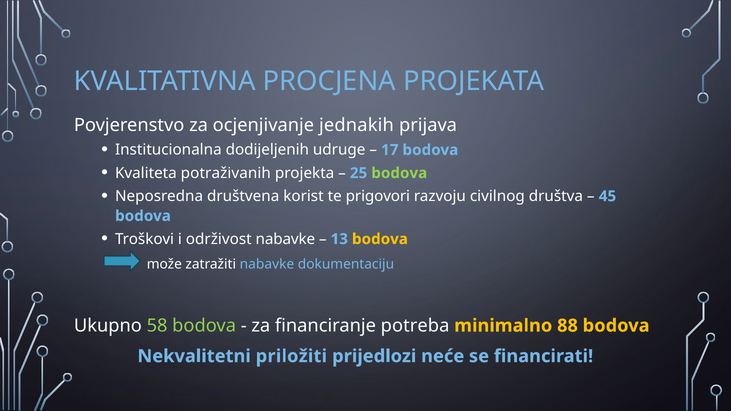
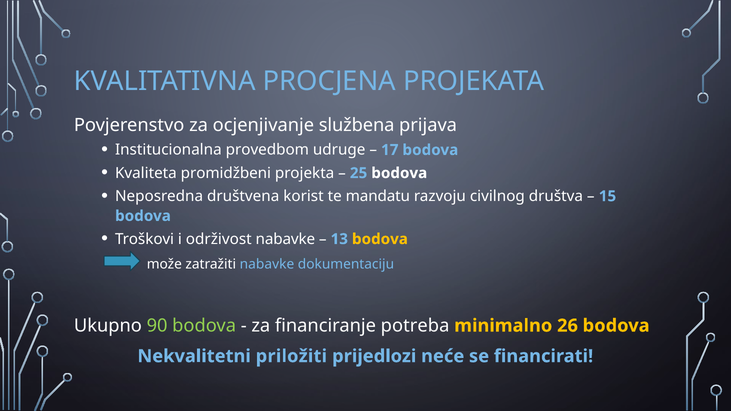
jednakih: jednakih -> službena (357, 125)
dodijeljenih: dodijeljenih -> provedbom (267, 150)
potraživanih: potraživanih -> promidžbeni (226, 173)
bodova colour: light green -> white (399, 173)
prigovori: prigovori -> mandatu (378, 196)
45: 45 -> 15 (607, 196)
58: 58 -> 90 (157, 326)
88: 88 -> 26 (568, 326)
